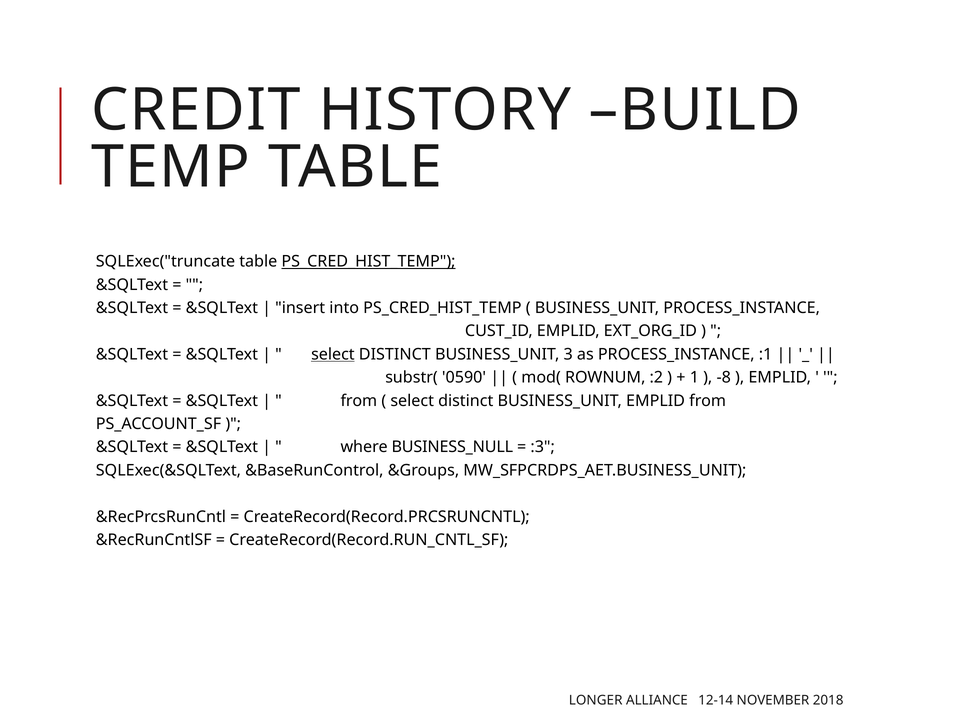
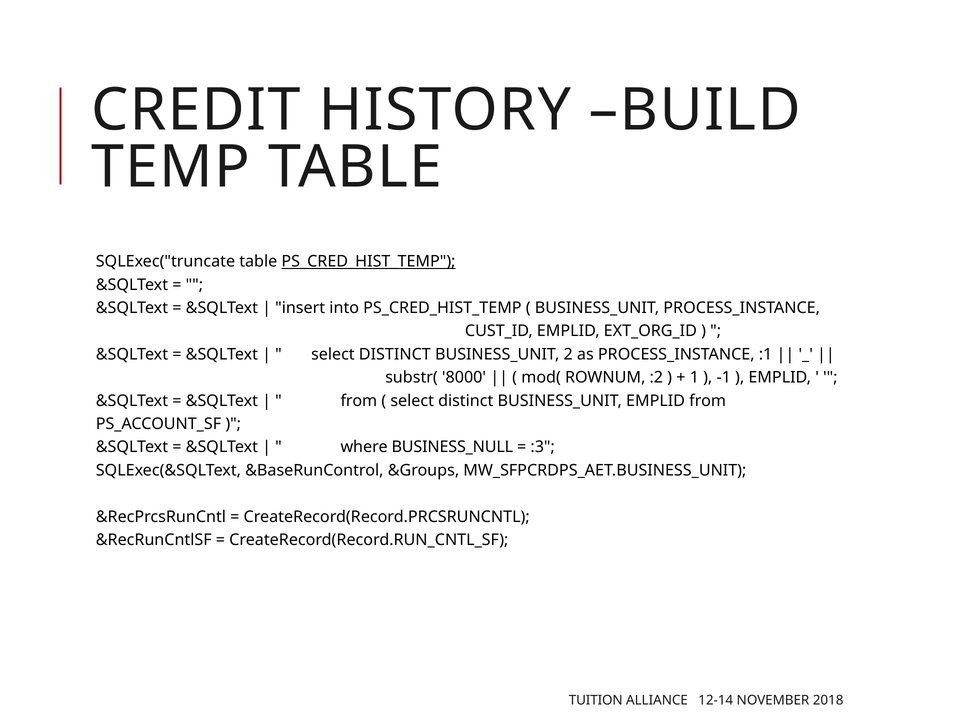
select underline: present -> none (333, 354)
3: 3 -> 2 (568, 354)
0590: 0590 -> 8000 (464, 378)
-8: -8 -> -1 (724, 378)
LONGER: LONGER -> TUITION (596, 700)
